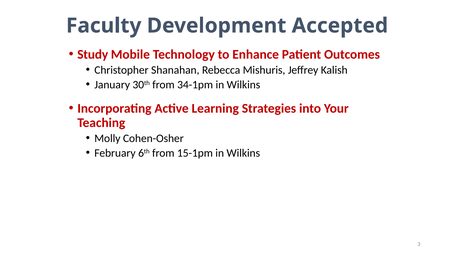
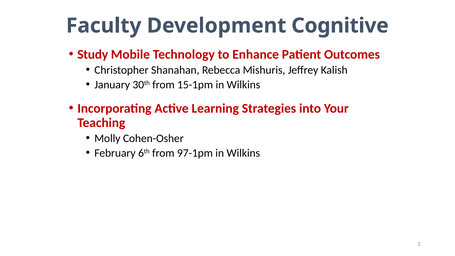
Accepted: Accepted -> Cognitive (340, 26)
34-1pm: 34-1pm -> 15-1pm (195, 85)
15-1pm: 15-1pm -> 97-1pm (195, 153)
